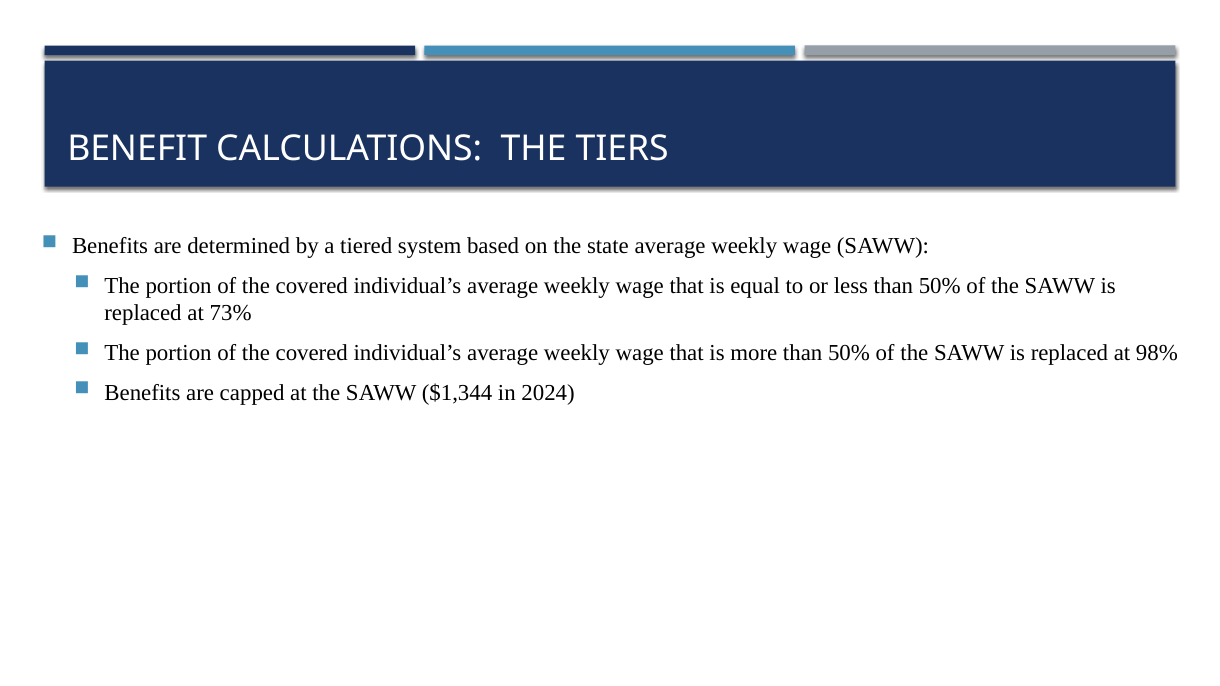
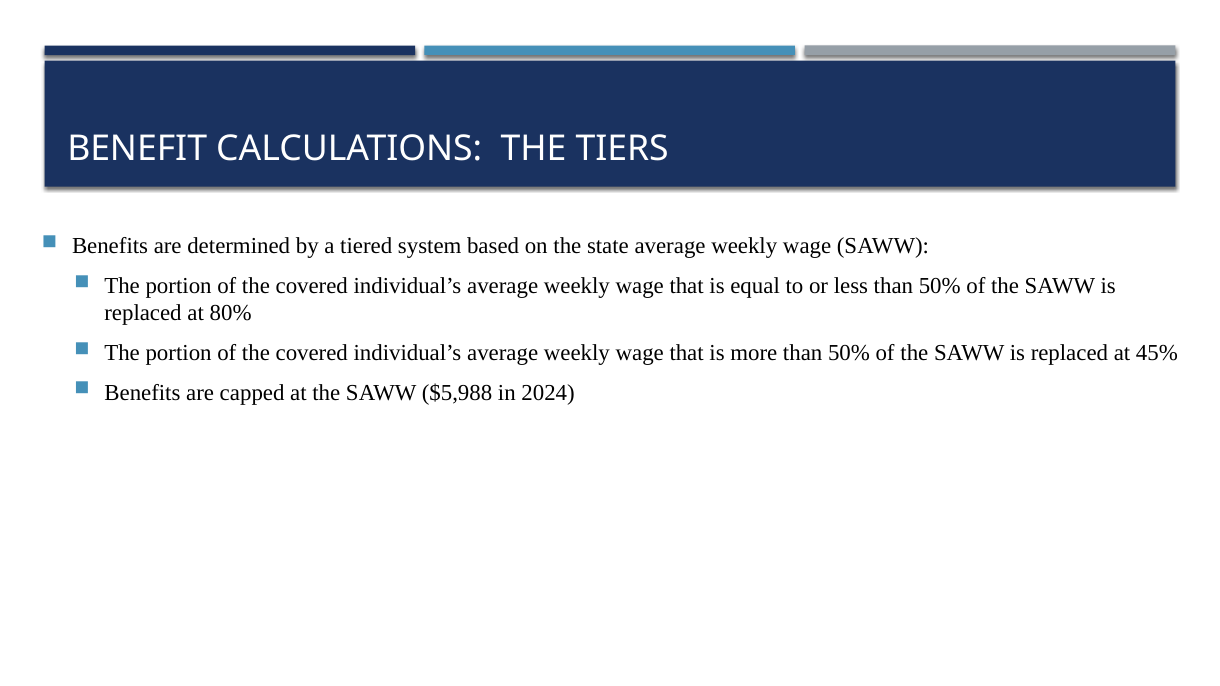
73%: 73% -> 80% (231, 313)
98%: 98% -> 45% (1157, 353)
$1,344: $1,344 -> $5,988 (457, 393)
